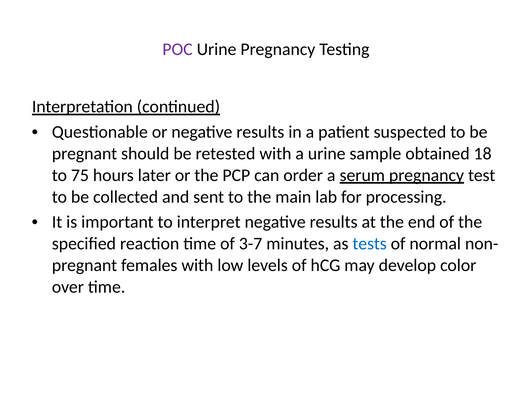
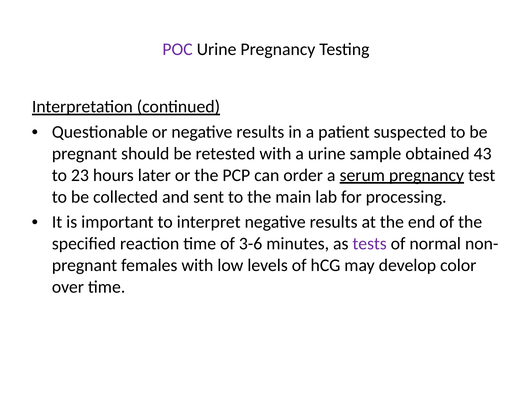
18: 18 -> 43 (483, 154)
75: 75 -> 23 (80, 175)
3-7: 3-7 -> 3-6 (251, 244)
tests colour: blue -> purple (370, 244)
